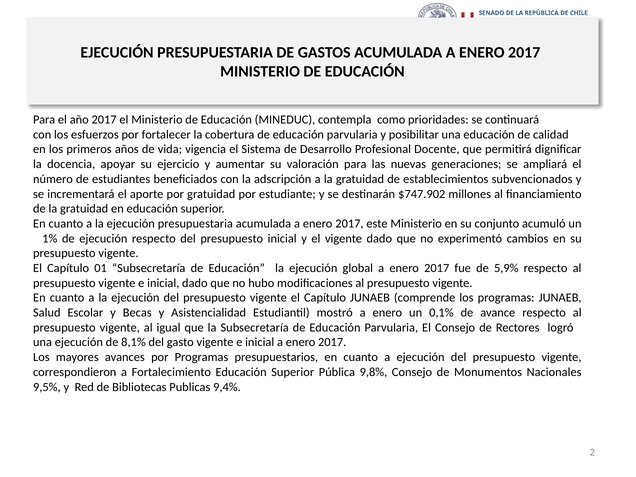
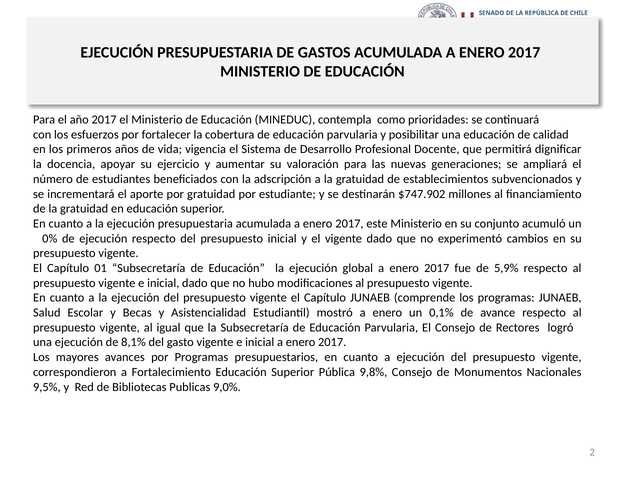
1%: 1% -> 0% (50, 238)
9,4%: 9,4% -> 9,0% (227, 387)
